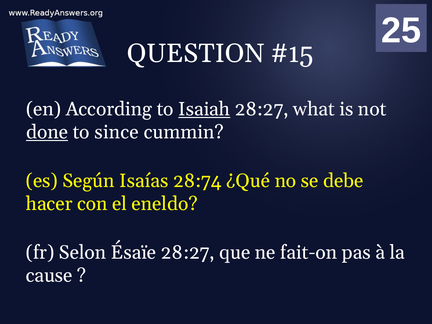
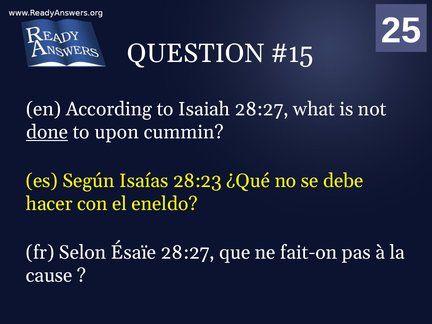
Isaiah underline: present -> none (204, 109)
since: since -> upon (117, 132)
28:74: 28:74 -> 28:23 (197, 181)
